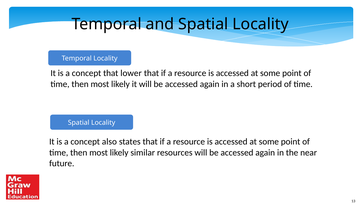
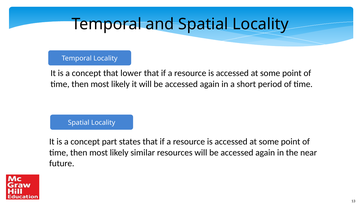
also: also -> part (109, 141)
